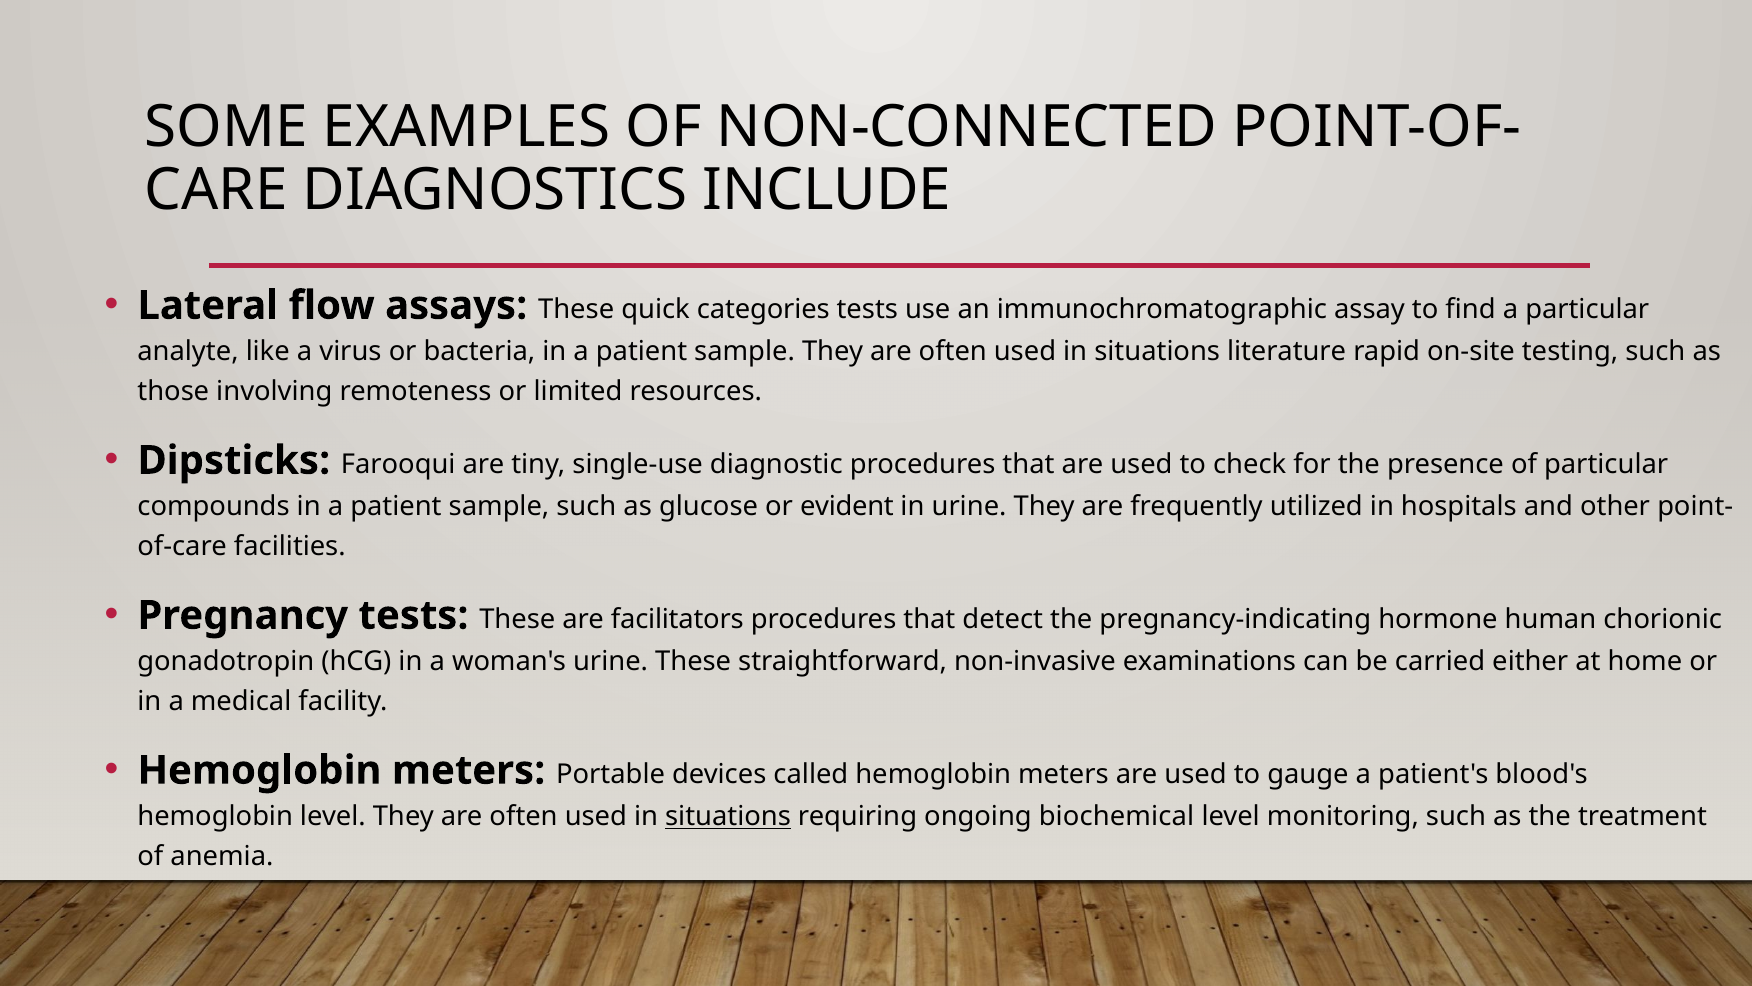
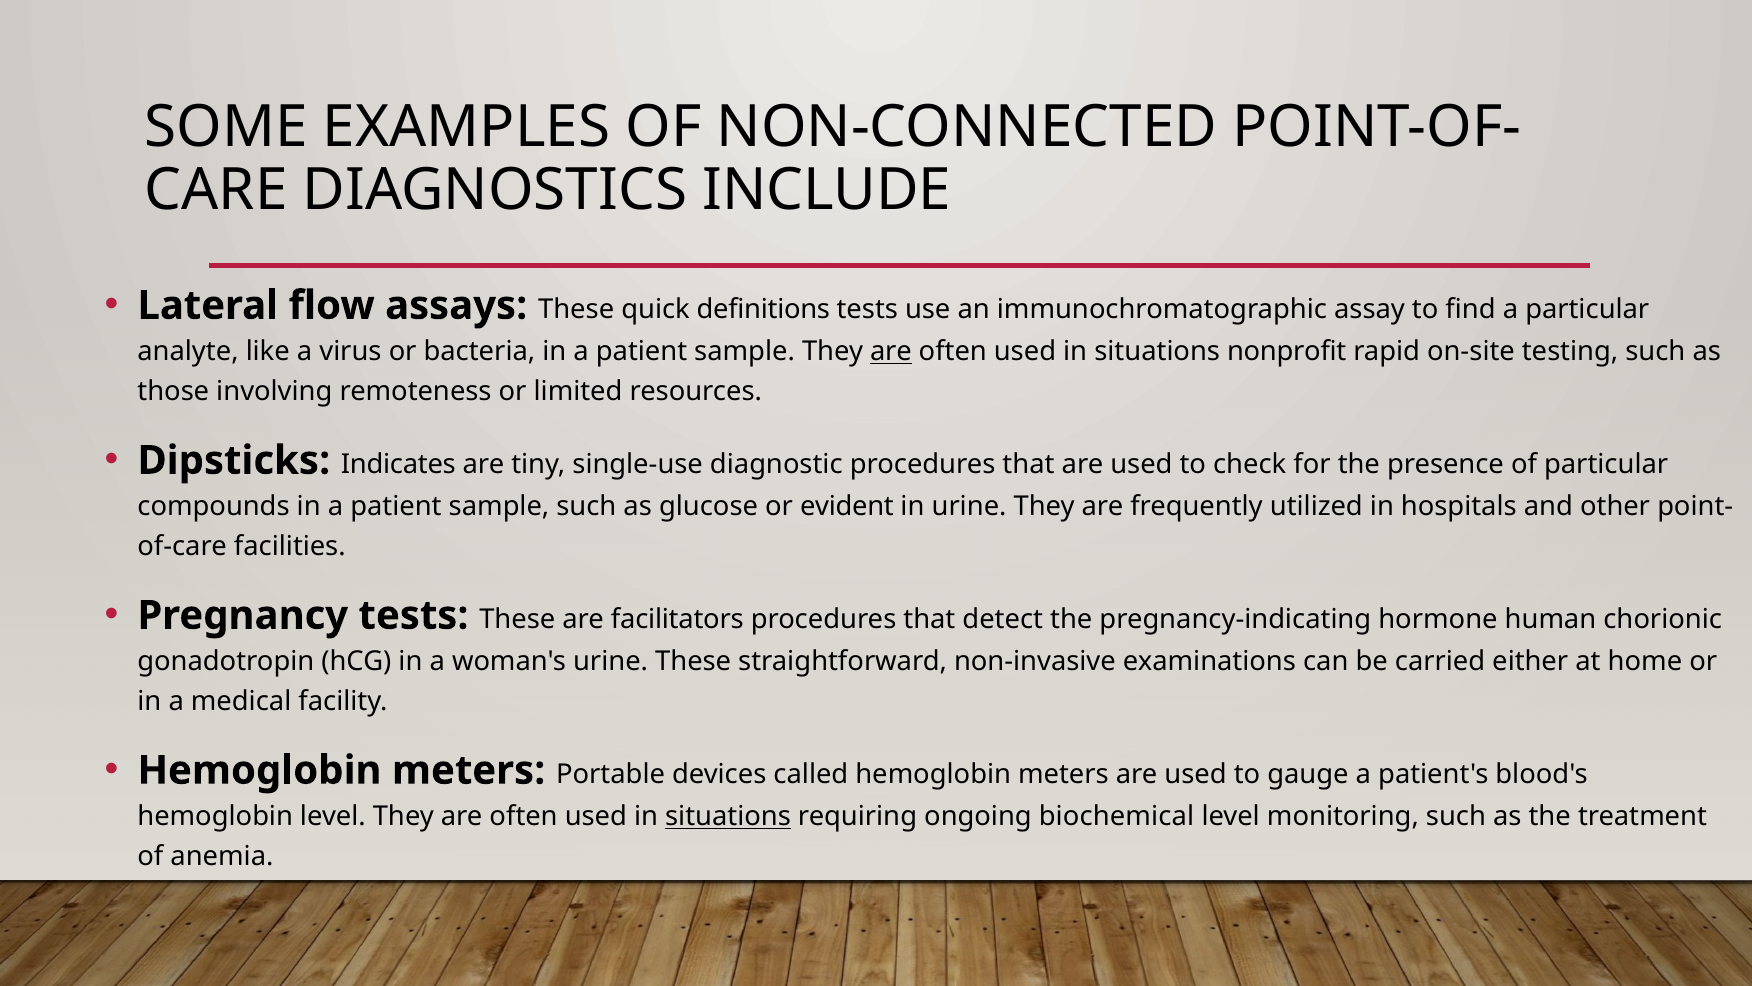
categories: categories -> definitions (763, 310)
are underline: none -> present (891, 352)
literature: literature -> nonprofit (1287, 352)
Farooqui: Farooqui -> Indicates (398, 465)
